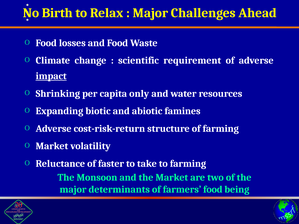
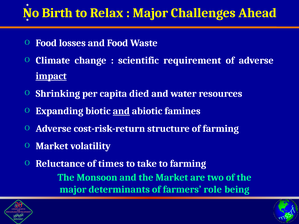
only: only -> died (139, 94)
and underline: none -> present (121, 111)
faster: faster -> times (111, 164)
farmers food: food -> role (213, 190)
